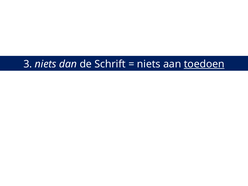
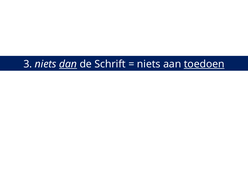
dan underline: none -> present (68, 64)
